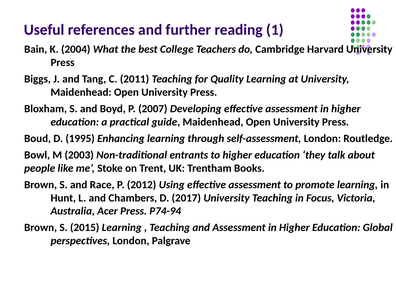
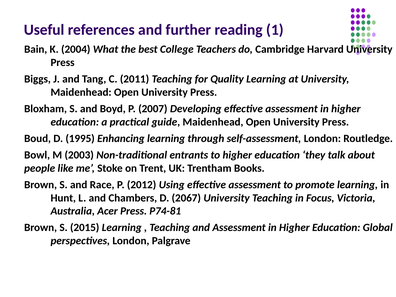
2017: 2017 -> 2067 (186, 198)
P74-94: P74-94 -> P74-81 (165, 211)
